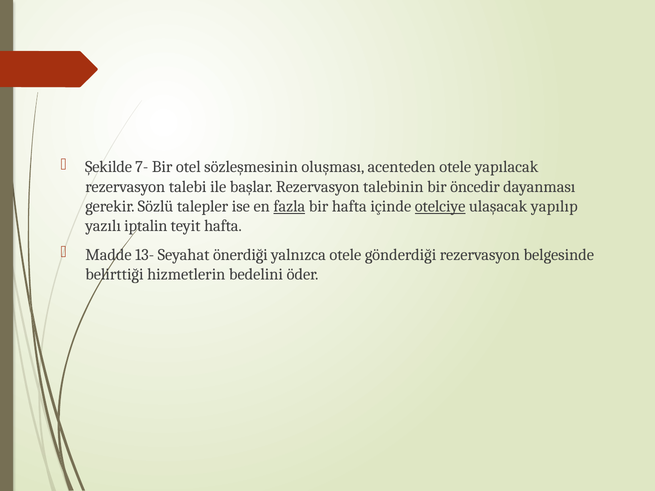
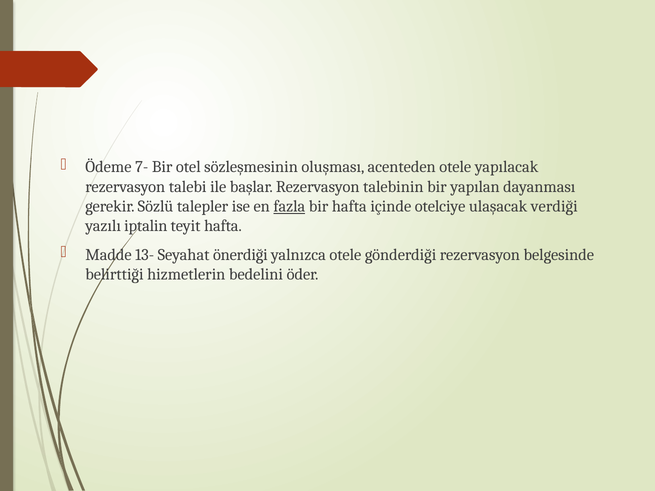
Şekilde: Şekilde -> Ödeme (108, 167)
öncedir: öncedir -> yapılan (475, 187)
otelciye underline: present -> none (440, 206)
yapılıp: yapılıp -> verdiği (554, 206)
